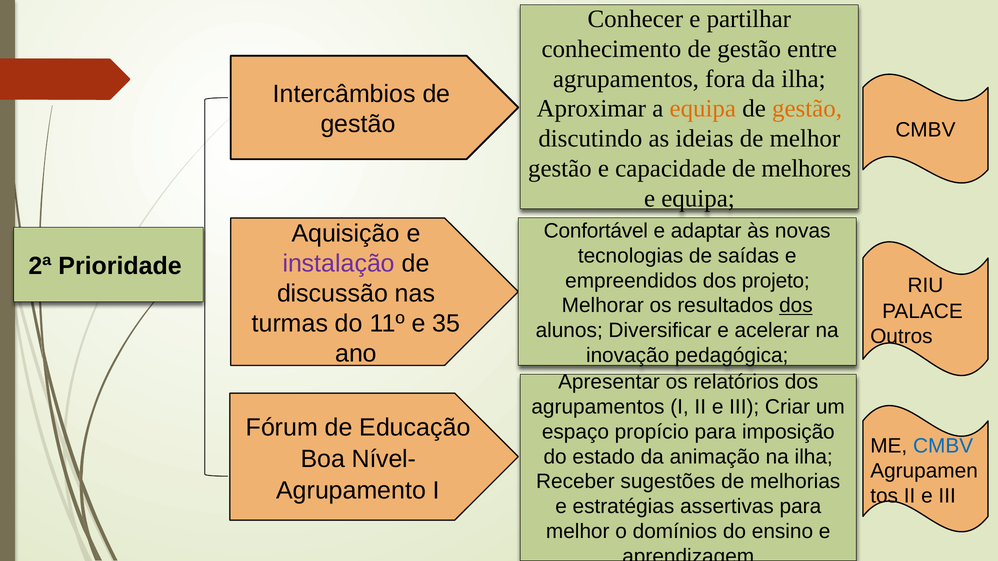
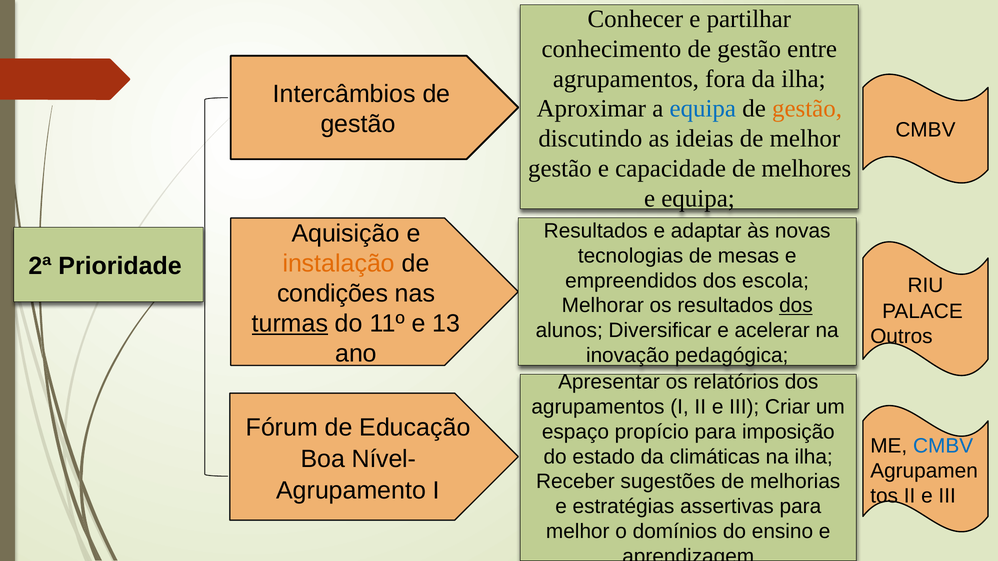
equipa colour: orange -> blue (703, 109)
Confortável: Confortável -> Resultados (596, 231)
saídas: saídas -> mesas (748, 256)
instalação colour: purple -> orange (339, 264)
projeto: projeto -> escola (776, 281)
discussão: discussão -> condições (333, 294)
turmas underline: none -> present (290, 324)
35: 35 -> 13 (446, 324)
animação: animação -> climáticas (715, 457)
